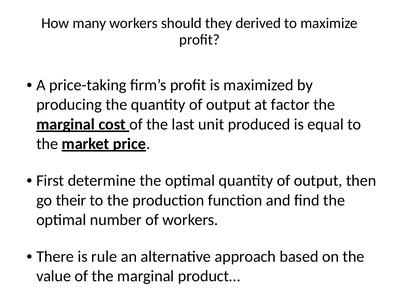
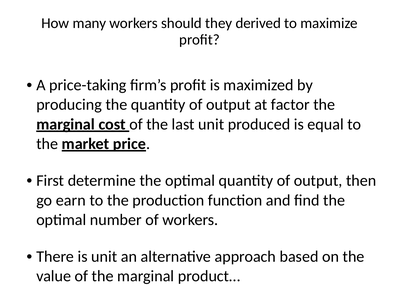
their: their -> earn (71, 200)
is rule: rule -> unit (104, 257)
